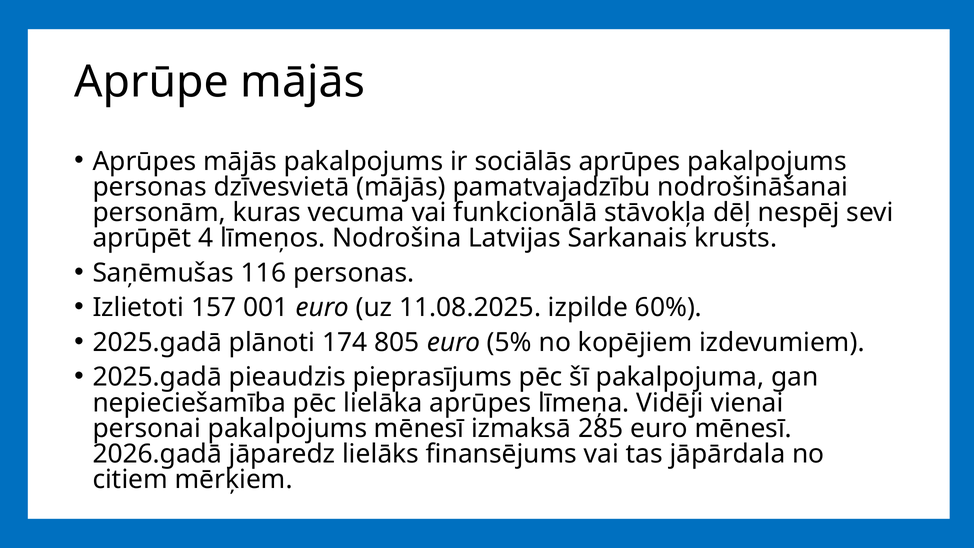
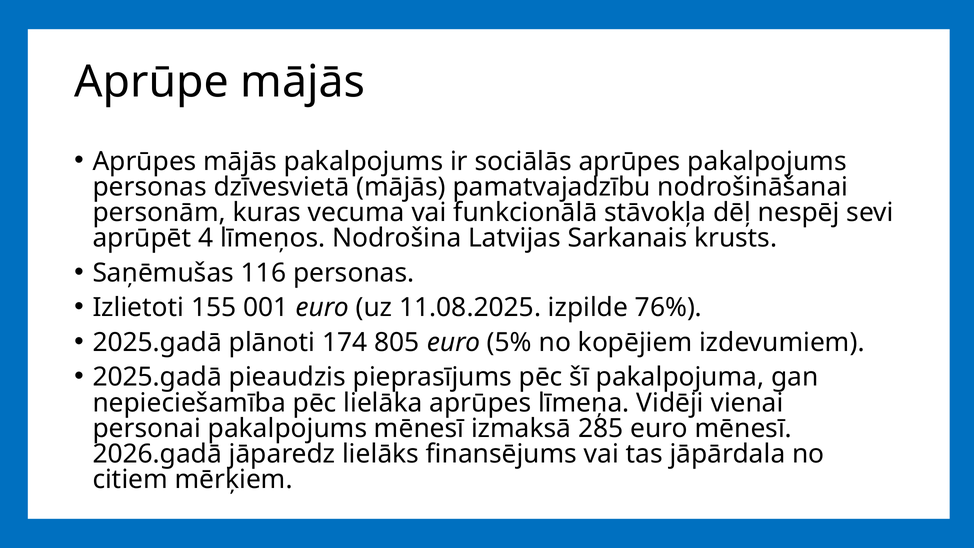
157: 157 -> 155 (214, 308)
60%: 60% -> 76% (668, 308)
